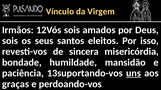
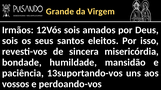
Vínculo: Vínculo -> Grande (60, 12)
uns underline: present -> none (133, 74)
graças: graças -> vossos (16, 84)
